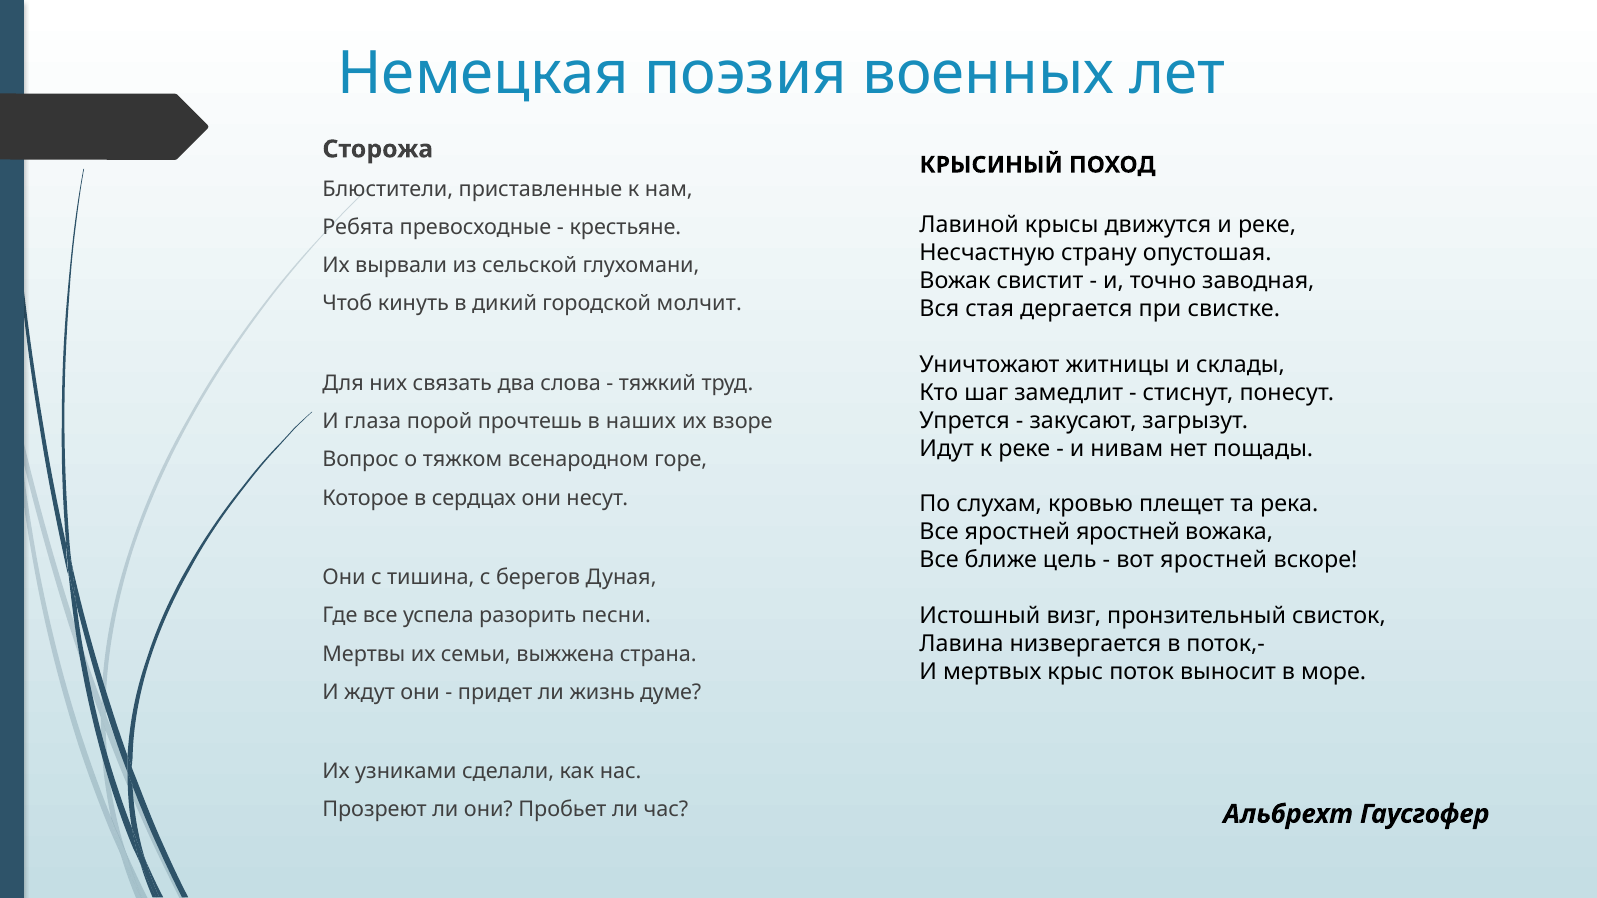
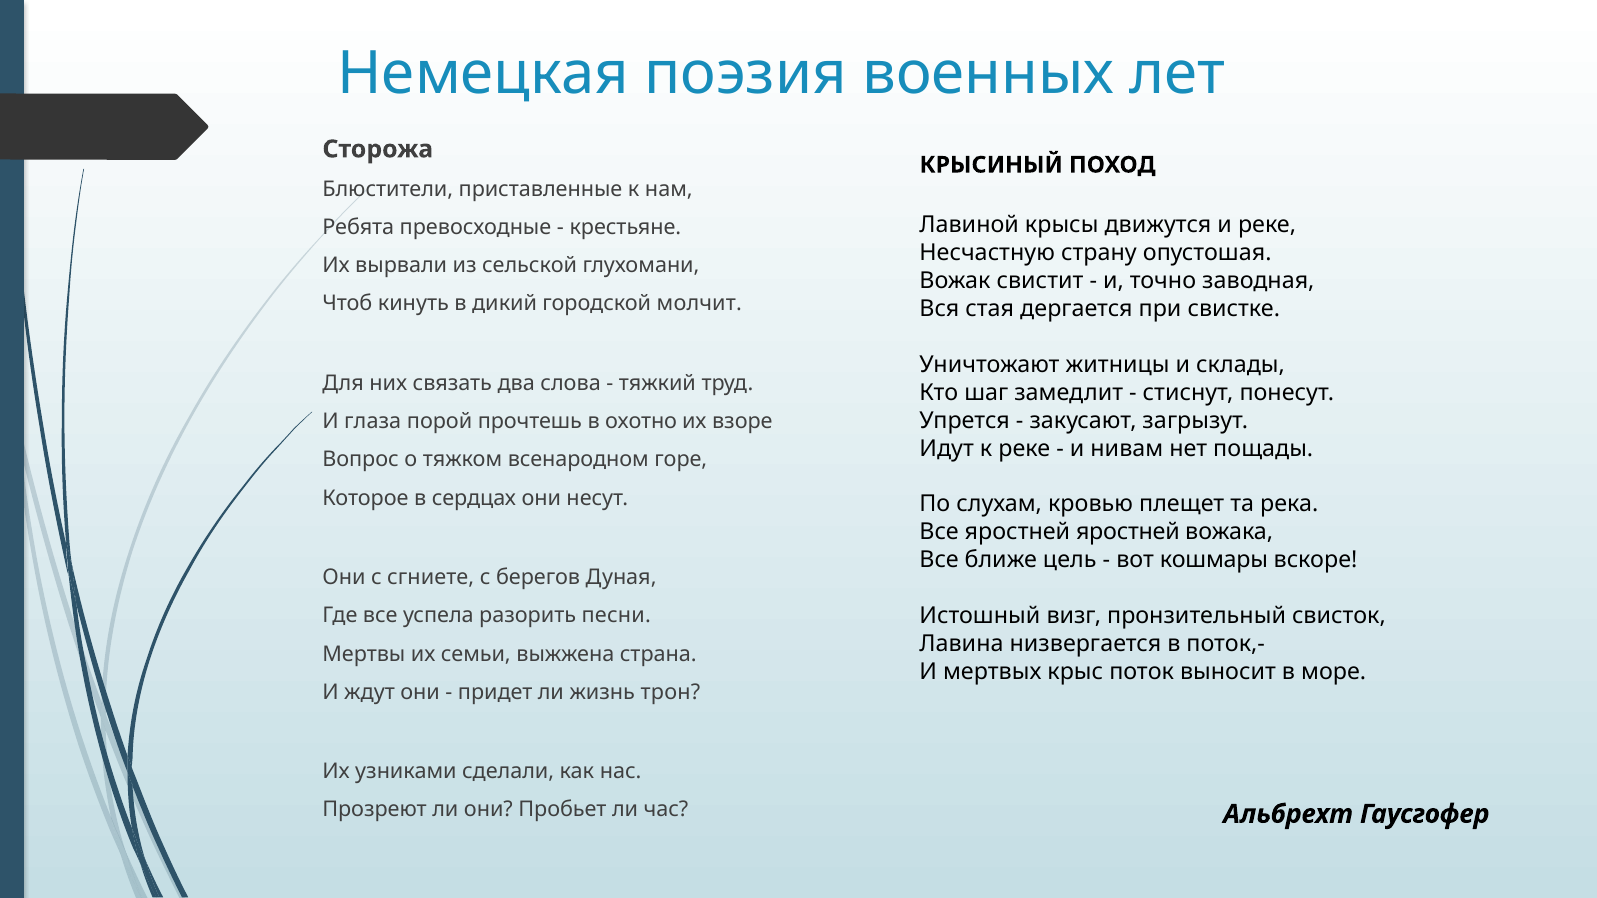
наших: наших -> охотно (641, 422)
вот яростней: яростней -> кошмары (1214, 560)
тишина: тишина -> сгниете (431, 577)
думе: думе -> трон (670, 692)
